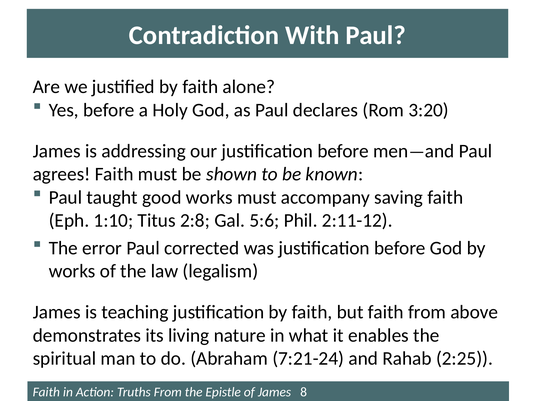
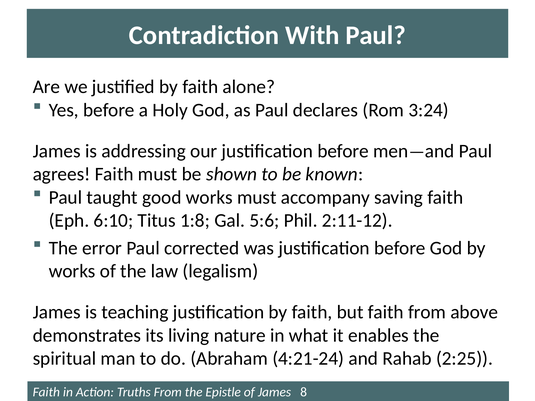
3:20: 3:20 -> 3:24 (429, 110)
1:10: 1:10 -> 6:10 (113, 221)
2:8: 2:8 -> 1:8 (195, 221)
7:21-24: 7:21-24 -> 4:21-24 (308, 359)
